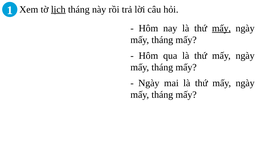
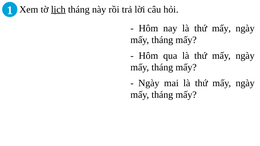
mấy underline: present -> none (221, 28)
